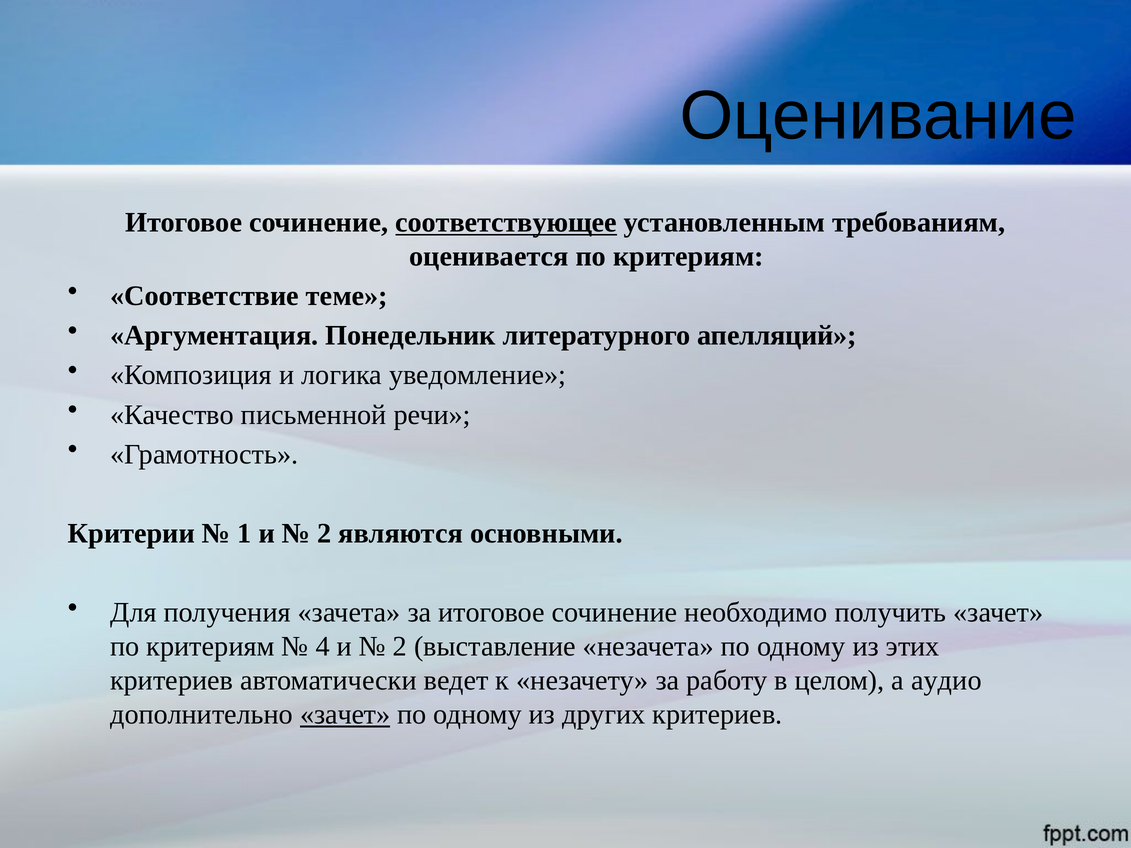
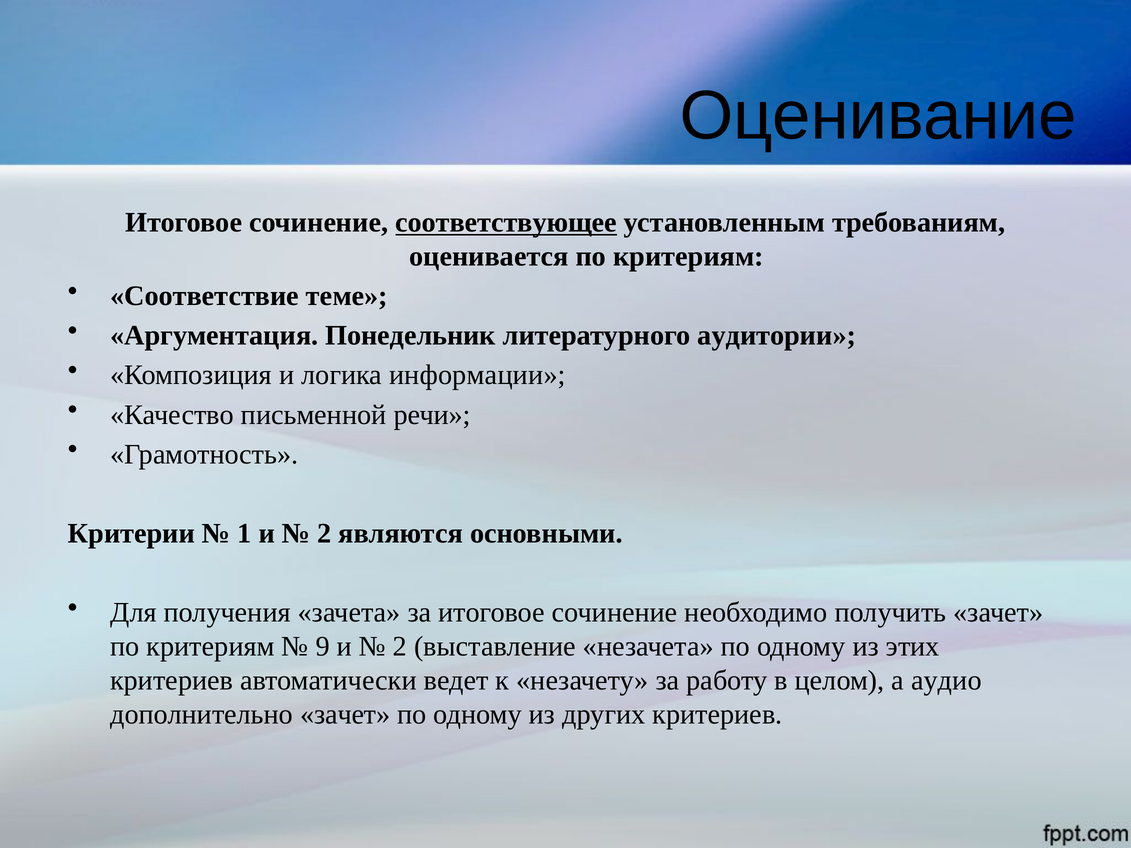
апелляций: апелляций -> аудитории (777, 336)
уведомление: уведомление -> информации (477, 375)
4: 4 -> 9 (323, 647)
зачет underline: present -> none (345, 715)
